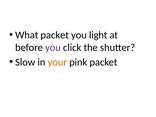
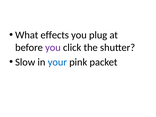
What packet: packet -> effects (55, 35)
light: light -> plug (98, 35)
your colour: orange -> blue (57, 62)
